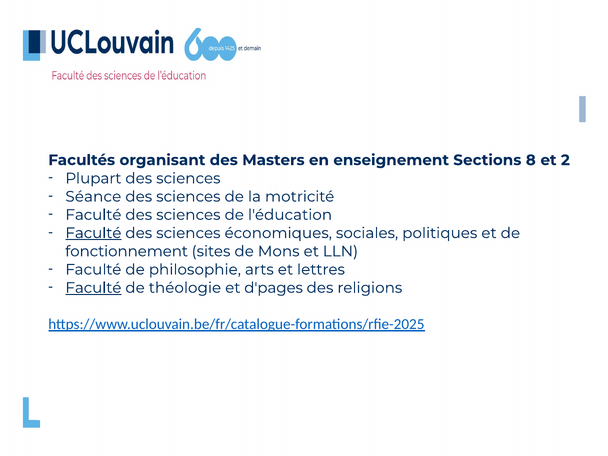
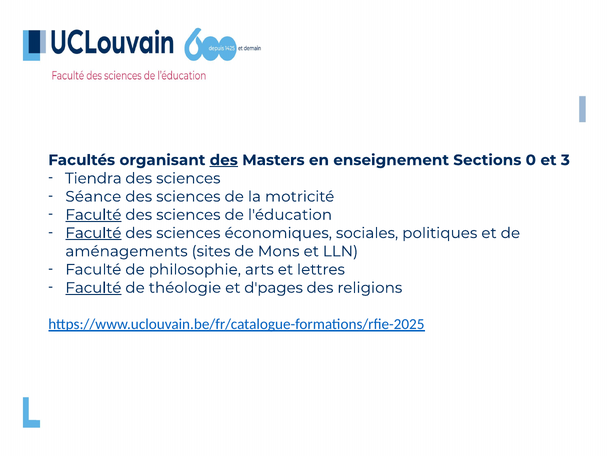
des underline: none -> present (224, 160)
8: 8 -> 0 (531, 160)
2: 2 -> 3 (565, 160)
Plupart: Plupart -> Tiendra (93, 178)
Faculté underline: none -> present (93, 215)
fonctionnement: fonctionnement -> aménagements (126, 251)
